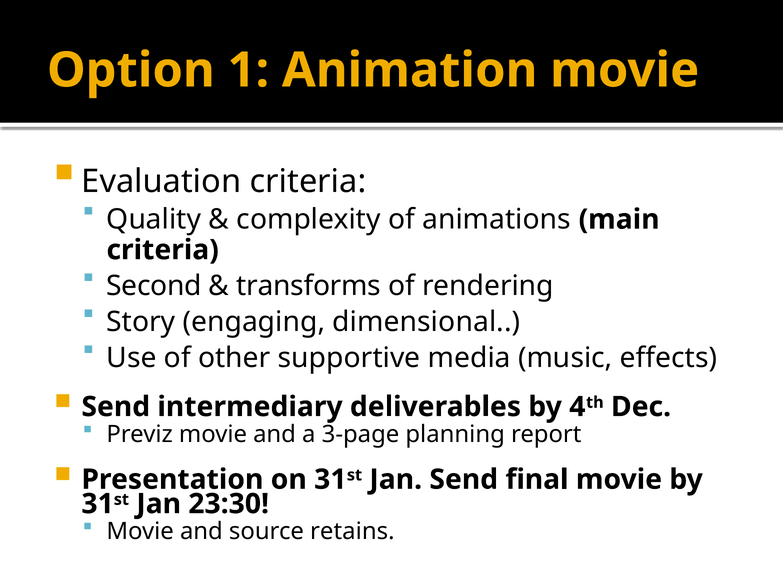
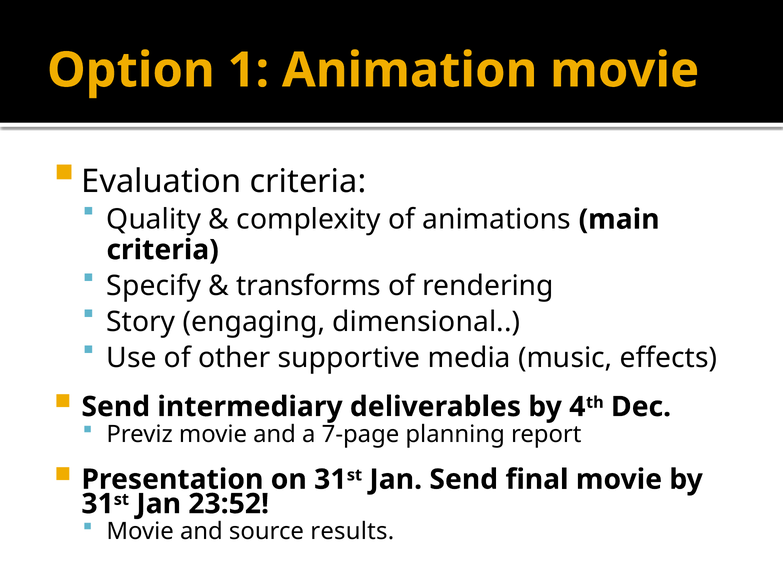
Second: Second -> Specify (154, 286)
3-page: 3-page -> 7-page (361, 434)
23:30: 23:30 -> 23:52 (229, 504)
retains: retains -> results (352, 532)
